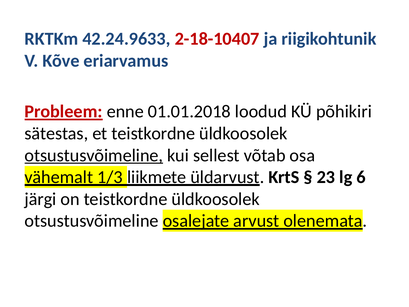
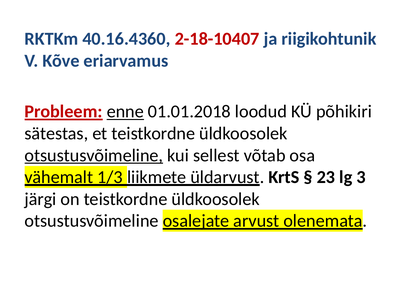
42.24.9633: 42.24.9633 -> 40.16.4360 (126, 39)
enne underline: none -> present (125, 112)
6: 6 -> 3 (361, 177)
